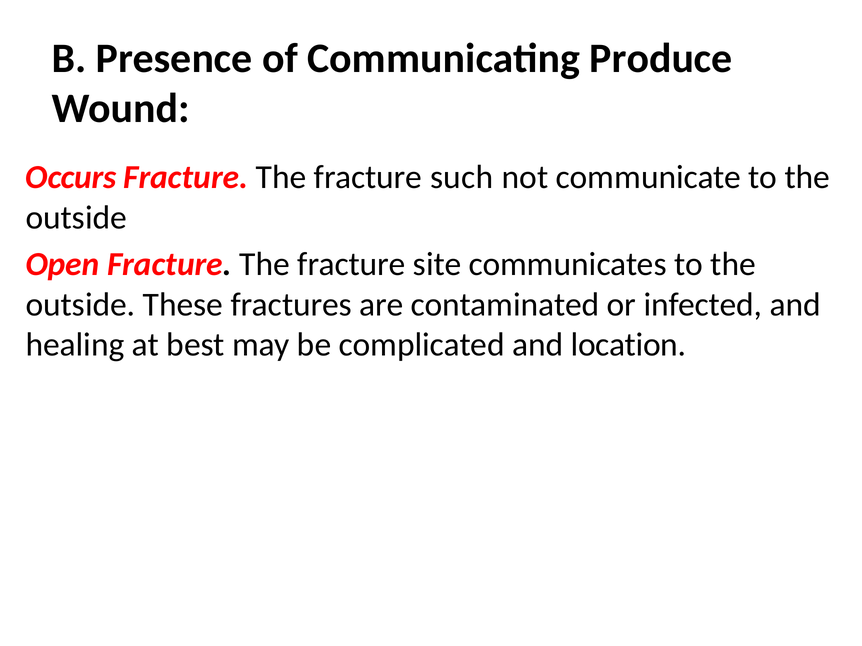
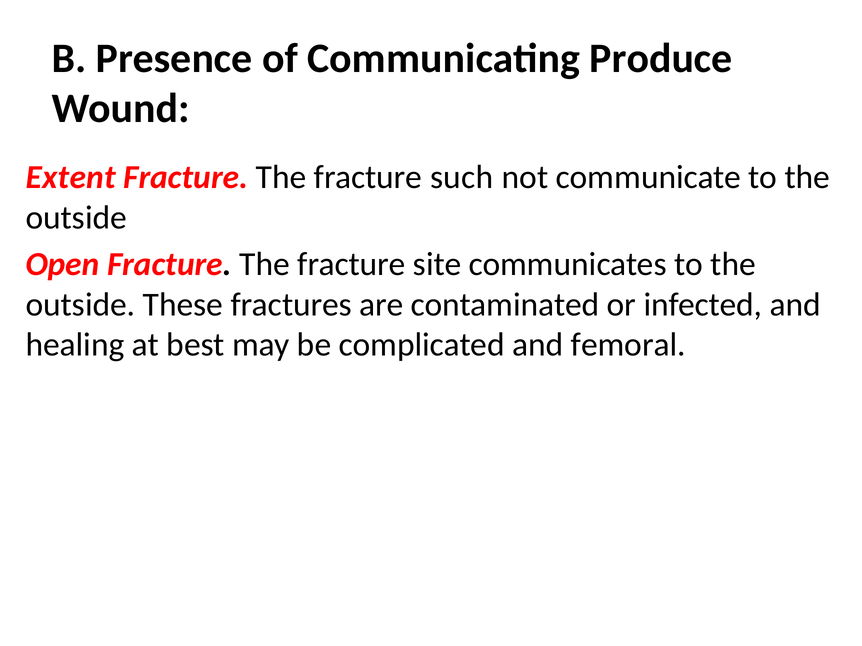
Occurs: Occurs -> Extent (71, 178)
location: location -> femoral (628, 345)
